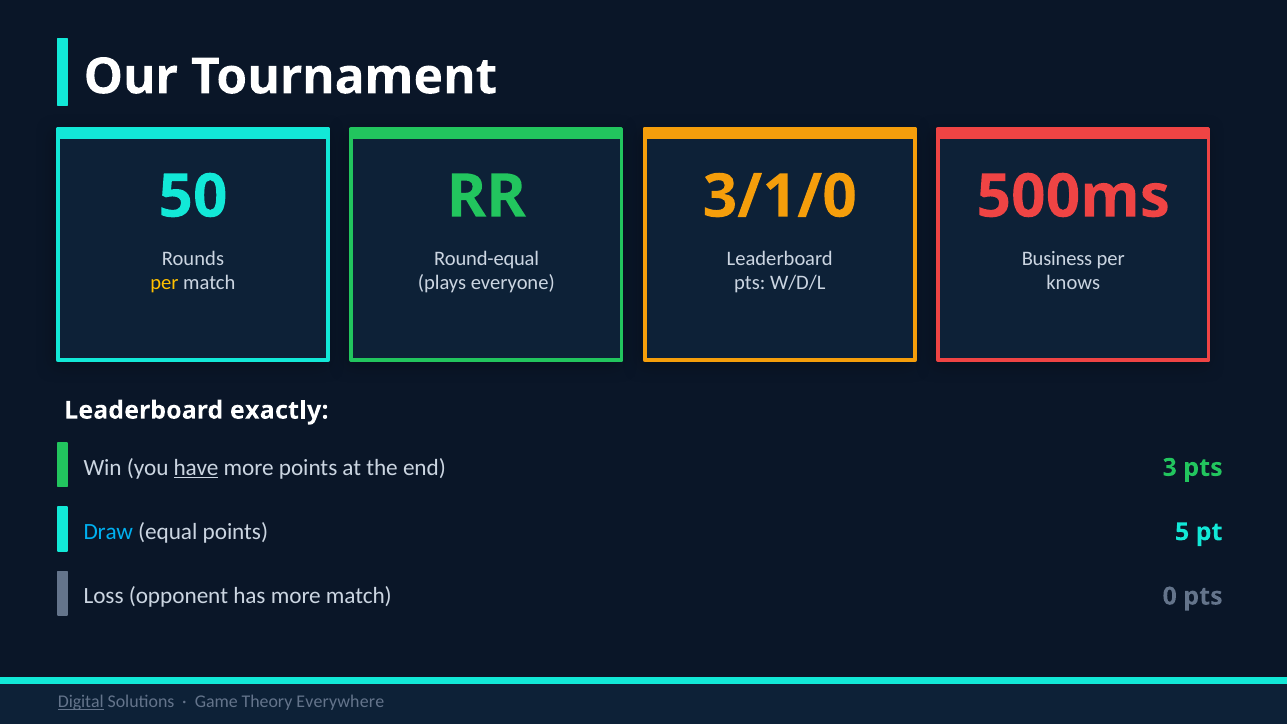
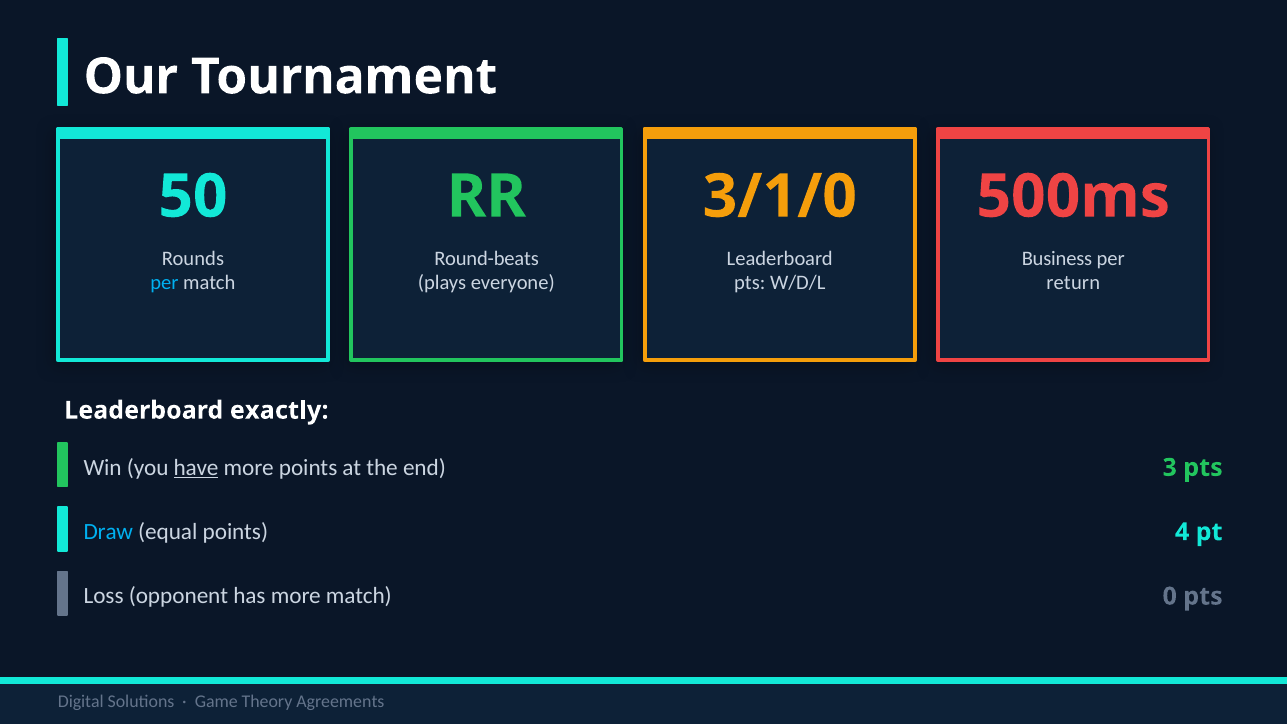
Round-equal: Round-equal -> Round-beats (487, 258)
per colour: yellow -> light blue (164, 283)
knows: knows -> return (1073, 283)
5: 5 -> 4 (1182, 532)
Digital underline: present -> none (81, 701)
Everywhere: Everywhere -> Agreements (340, 701)
